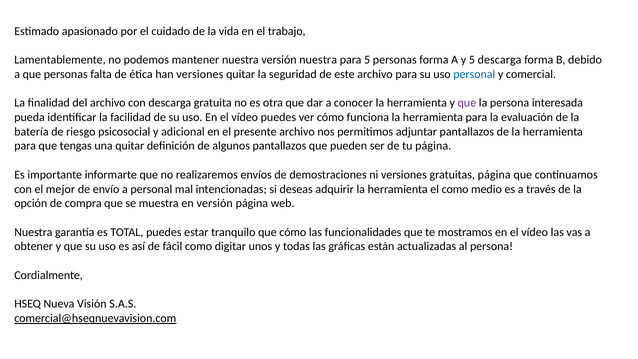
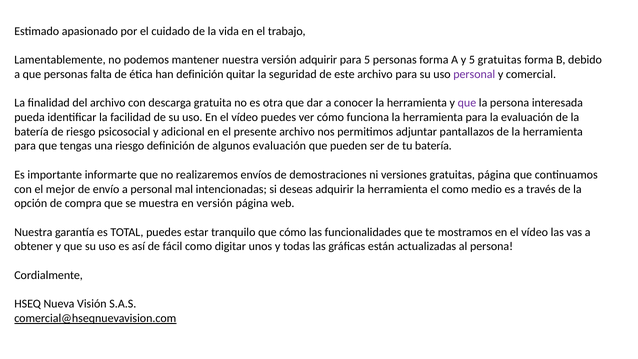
versión nuestra: nuestra -> adquirir (318, 60)
5 descarga: descarga -> gratuitas (500, 60)
han versiones: versiones -> definición (200, 74)
personal colour: blue -> purple (474, 74)
una quitar: quitar -> riesgo (130, 146)
algunos pantallazos: pantallazos -> evaluación (279, 146)
tu página: página -> batería (433, 146)
